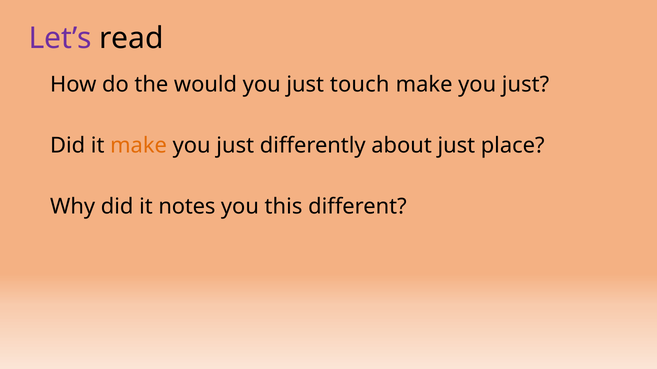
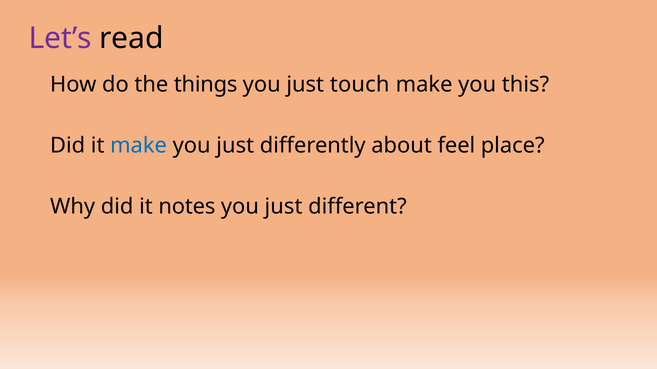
would: would -> things (206, 85)
just: just -> this (526, 85)
make colour: orange -> blue (139, 146)
about just: just -> feel (456, 146)
this: this -> just (284, 207)
